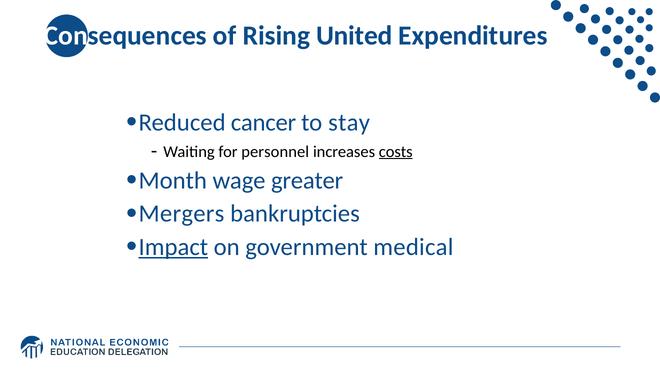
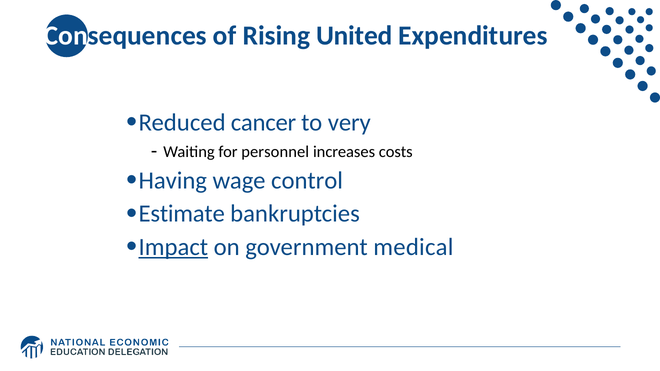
stay: stay -> very (349, 123)
costs underline: present -> none (396, 152)
Month: Month -> Having (173, 181)
greater: greater -> control (307, 181)
Mergers: Mergers -> Estimate (182, 214)
